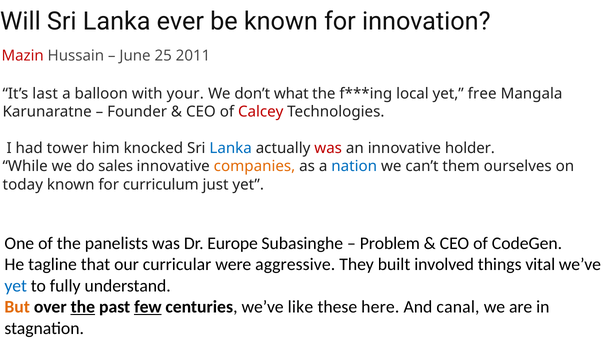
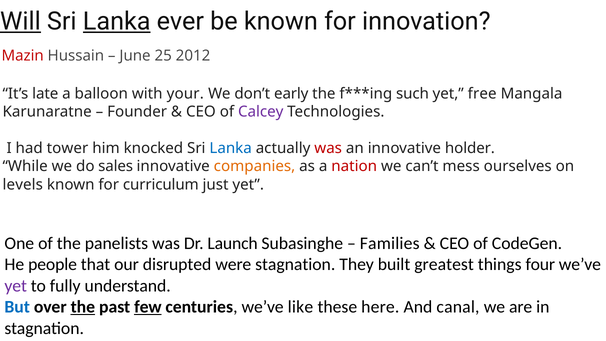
Will underline: none -> present (20, 21)
Lanka underline: none -> present (117, 21)
2011: 2011 -> 2012 (193, 56)
last: last -> late (45, 94)
what: what -> early (291, 94)
local: local -> such (413, 94)
Calcey colour: red -> purple (261, 112)
nation colour: blue -> red (354, 166)
them: them -> mess (461, 166)
today: today -> levels (23, 185)
Europe: Europe -> Launch (233, 243)
Problem: Problem -> Families (390, 243)
tagline: tagline -> people (53, 264)
curricular: curricular -> disrupted (177, 264)
were aggressive: aggressive -> stagnation (295, 264)
involved: involved -> greatest (444, 264)
vital: vital -> four (540, 264)
yet colour: blue -> purple (16, 286)
But colour: orange -> blue (17, 307)
